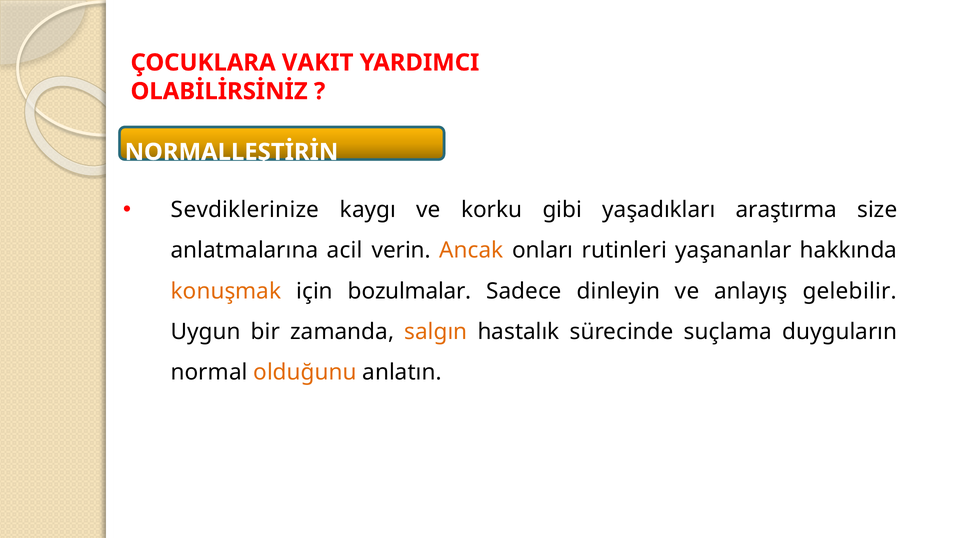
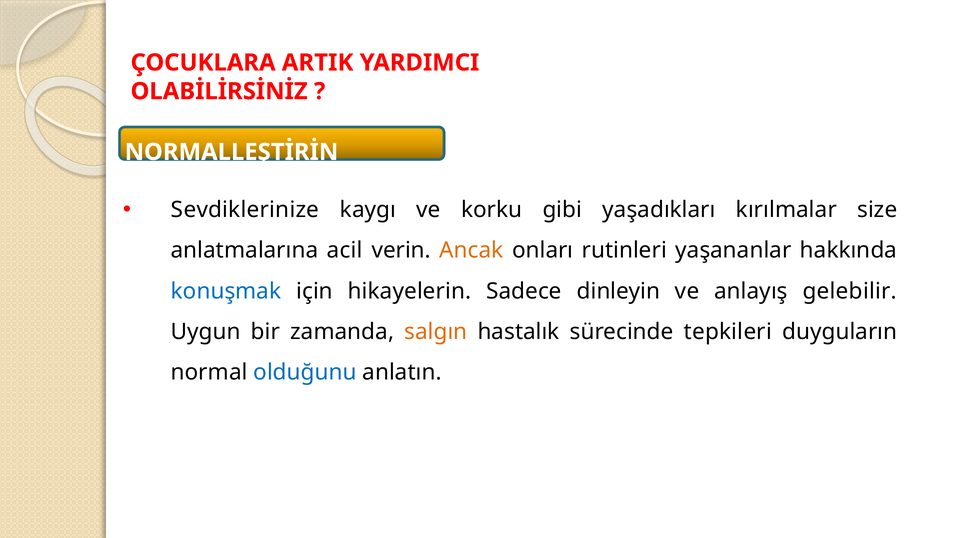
VAKIT: VAKIT -> ARTIK (318, 63)
araştırma: araştırma -> kırılmalar (786, 210)
konuşmak colour: orange -> blue (226, 291)
bozulmalar: bozulmalar -> hikayelerin (410, 291)
suçlama: suçlama -> tepkileri (728, 332)
olduğunu colour: orange -> blue (305, 372)
